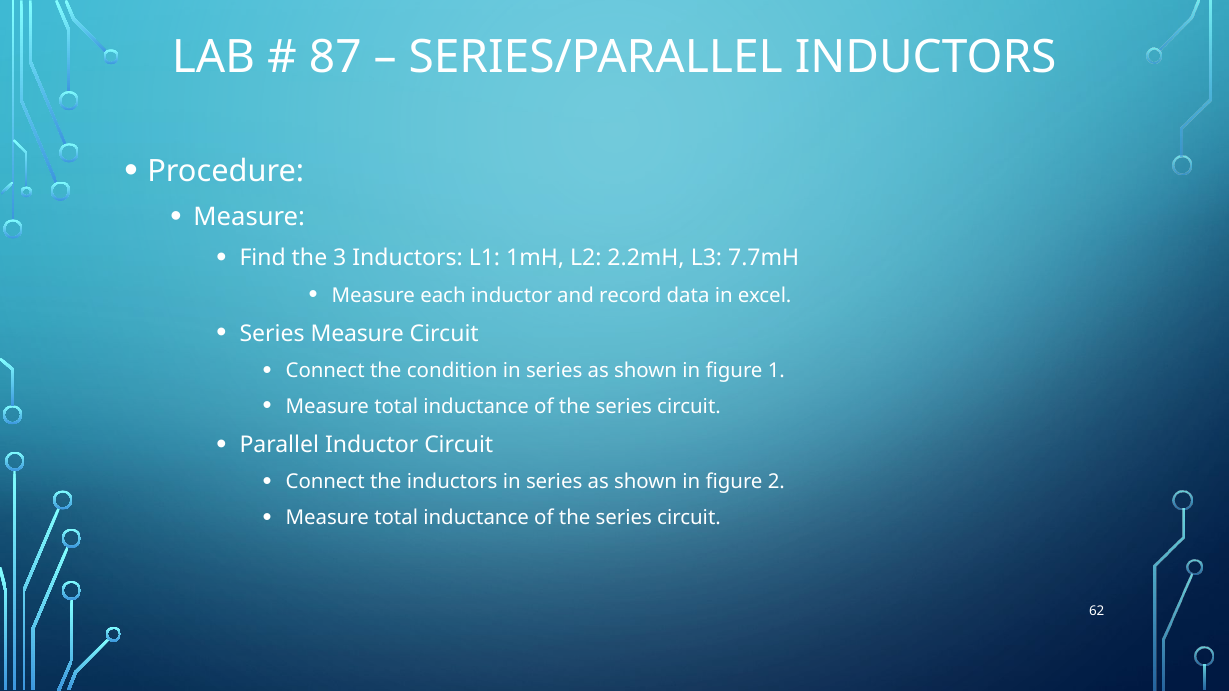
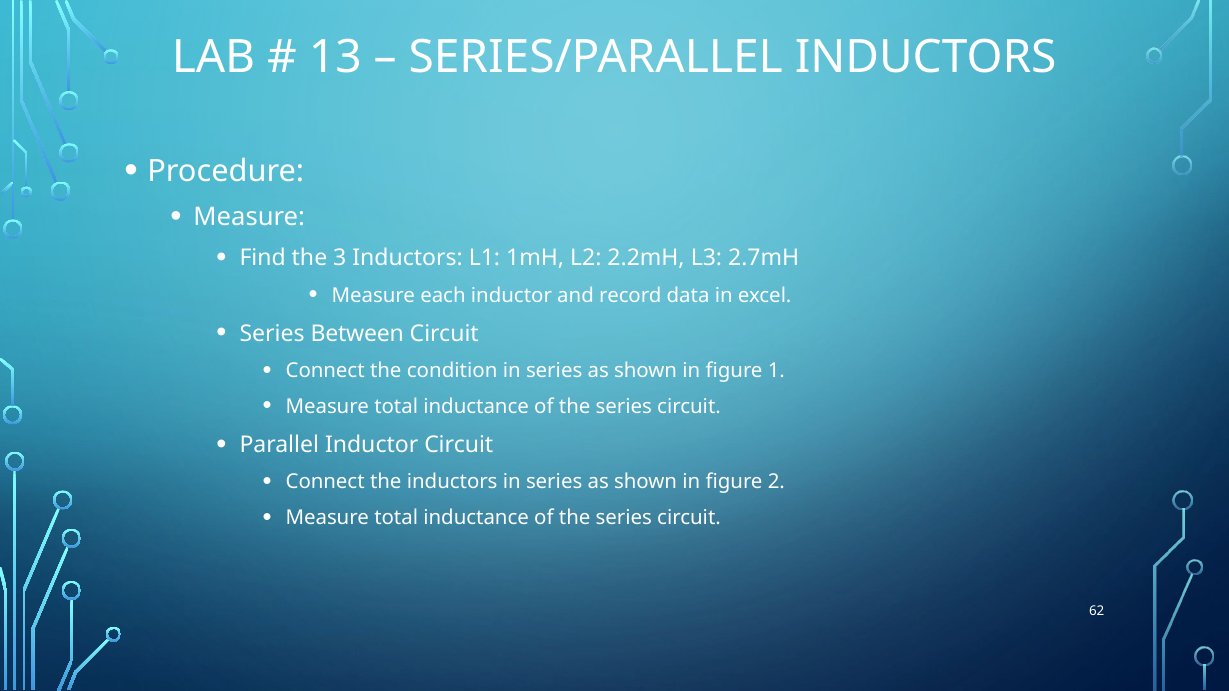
87: 87 -> 13 (335, 57)
7.7mH: 7.7mH -> 2.7mH (764, 258)
Series Measure: Measure -> Between (357, 334)
